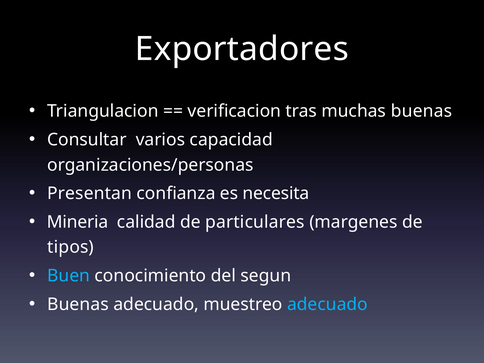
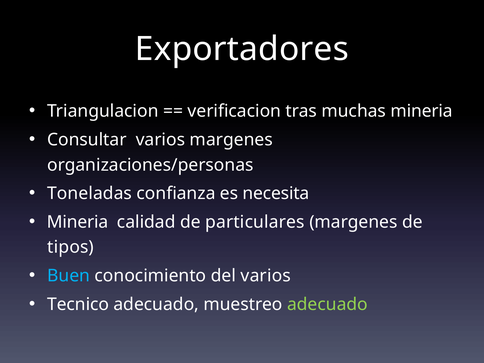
muchas buenas: buenas -> mineria (422, 111)
varios capacidad: capacidad -> margenes (231, 140)
Presentan: Presentan -> Toneladas (90, 193)
del segun: segun -> varios (266, 276)
Buenas: Buenas -> Tecnico (78, 304)
adecuado colour: light blue -> light green (327, 304)
